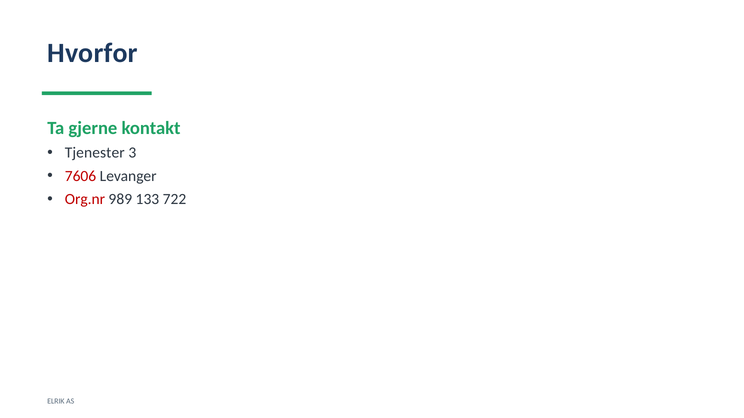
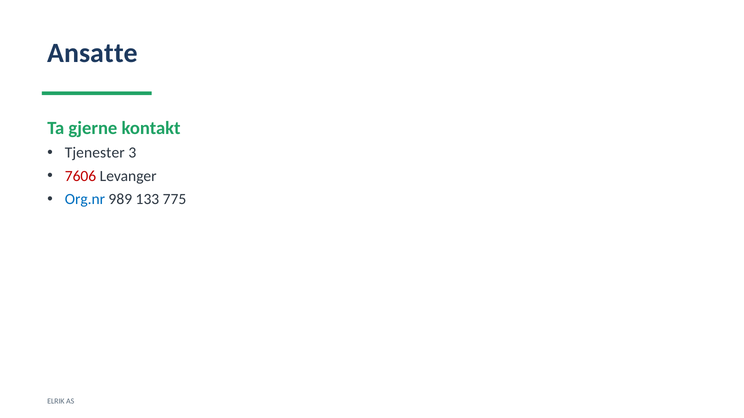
Hvorfor: Hvorfor -> Ansatte (93, 53)
Org.nr colour: red -> blue (85, 200)
722: 722 -> 775 (175, 200)
